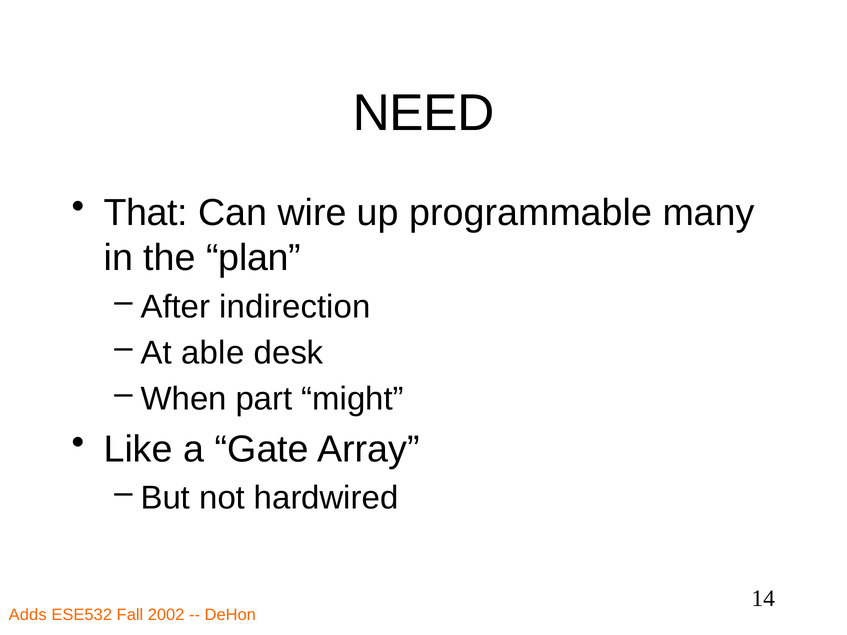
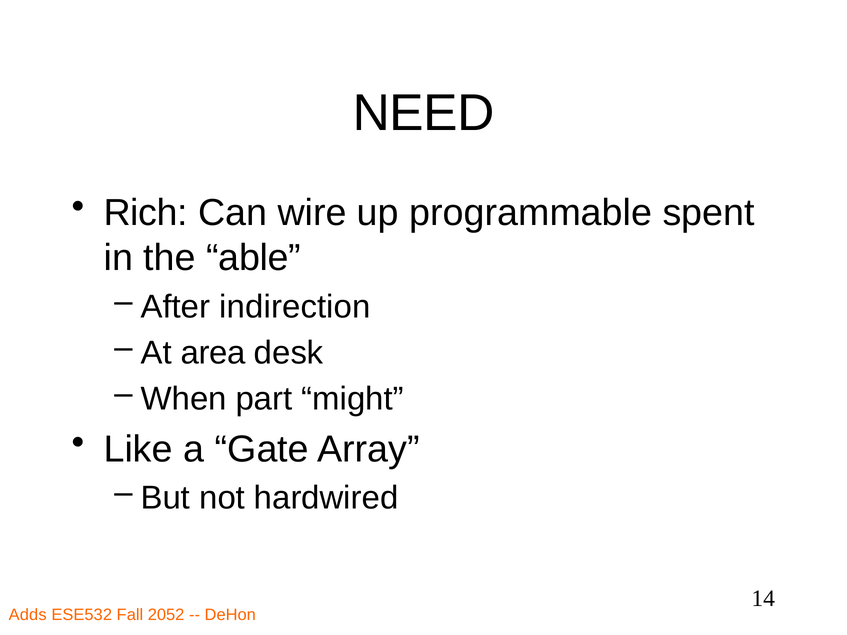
That: That -> Rich (146, 213)
many: many -> spent (709, 213)
plan: plan -> able (254, 258)
able: able -> area (213, 353)
2002: 2002 -> 2052 (166, 615)
